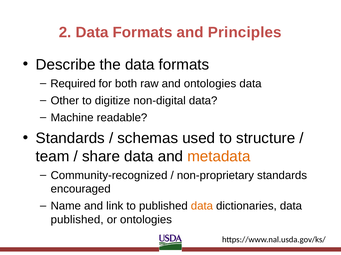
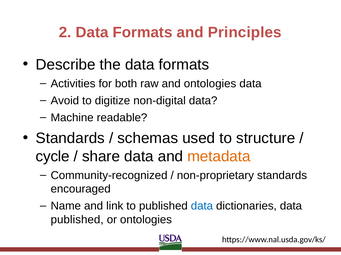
Required: Required -> Activities (73, 84)
Other: Other -> Avoid (65, 101)
team: team -> cycle (53, 157)
data colour: orange -> blue (202, 207)
